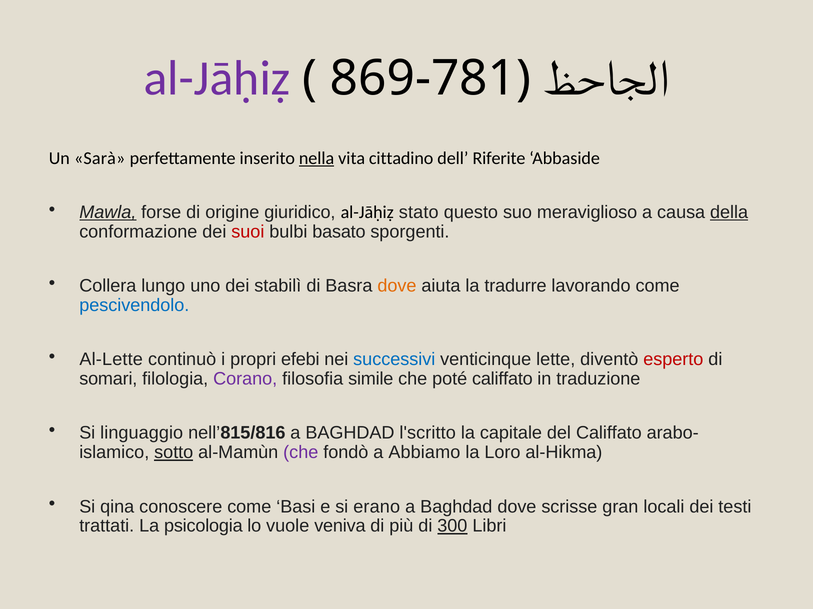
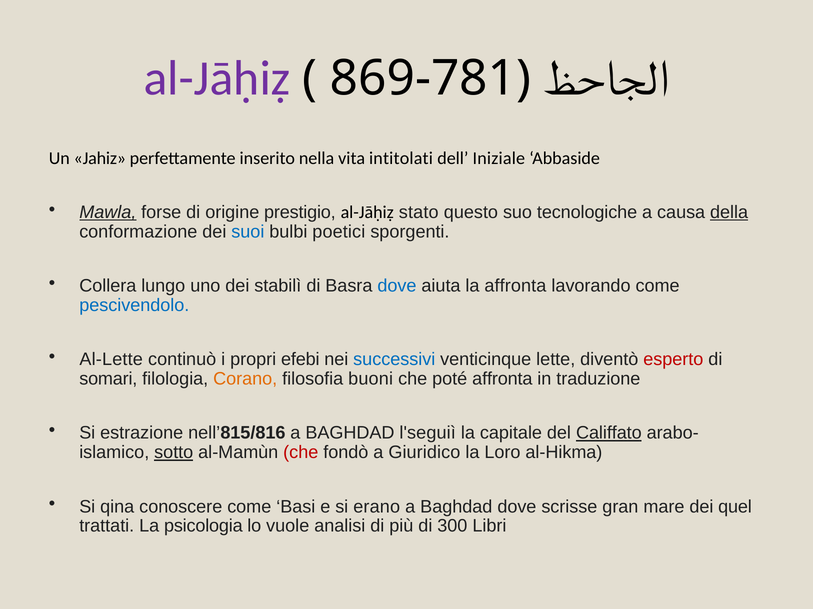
Sarà: Sarà -> Jahiz (100, 158)
nella underline: present -> none (317, 158)
cittadino: cittadino -> intitolati (401, 158)
Riferite: Riferite -> Iniziale (499, 158)
giuridico: giuridico -> prestigio (300, 213)
meraviglioso: meraviglioso -> tecnologiche (587, 213)
suoi colour: red -> blue (248, 232)
basato: basato -> poetici (339, 232)
dove colour: orange -> blue (397, 286)
la tradurre: tradurre -> affronta (515, 286)
Corano colour: purple -> orange (245, 379)
simile: simile -> buoni (371, 379)
poté califfato: califfato -> affronta (502, 379)
linguaggio: linguaggio -> estrazione (142, 434)
l'scritto: l'scritto -> l'seguiì (428, 434)
Califfato underline: none -> present (609, 434)
che colour: purple -> red (301, 453)
Abbiamo: Abbiamo -> Giuridico (424, 453)
locali: locali -> mare (664, 507)
testi: testi -> quel (735, 507)
veniva: veniva -> analisi (340, 527)
300 underline: present -> none (452, 527)
